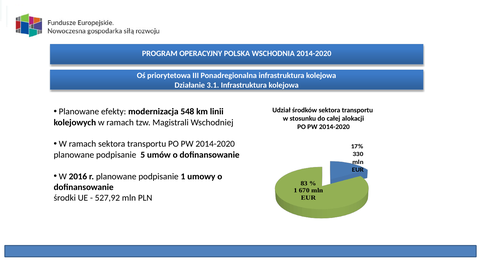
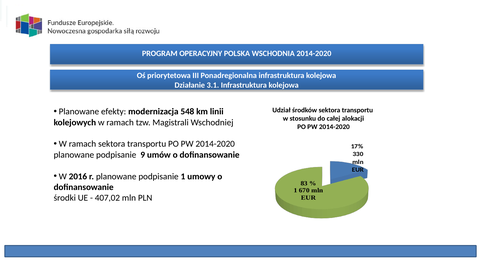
5: 5 -> 9 (143, 155)
527,92: 527,92 -> 407,02 (107, 198)
